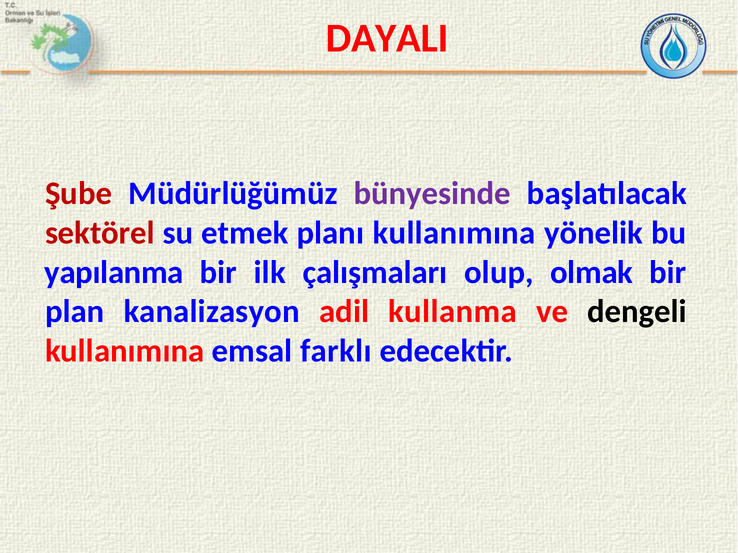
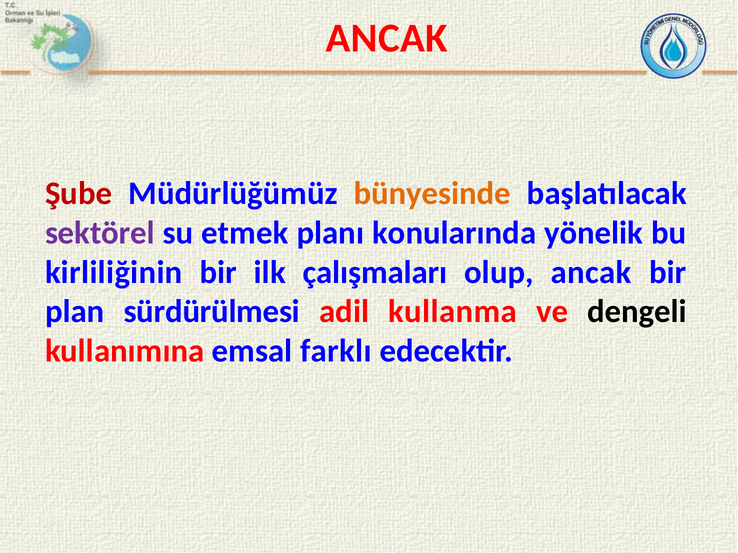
DAYALI: DAYALI -> ANCAK (387, 38)
bünyesinde colour: purple -> orange (432, 194)
sektörel colour: red -> purple (100, 233)
planı kullanımına: kullanımına -> konularında (454, 233)
yapılanma: yapılanma -> kirliliğinin (114, 272)
olup olmak: olmak -> ancak (591, 272)
kanalizasyon: kanalizasyon -> sürdürülmesi (212, 312)
